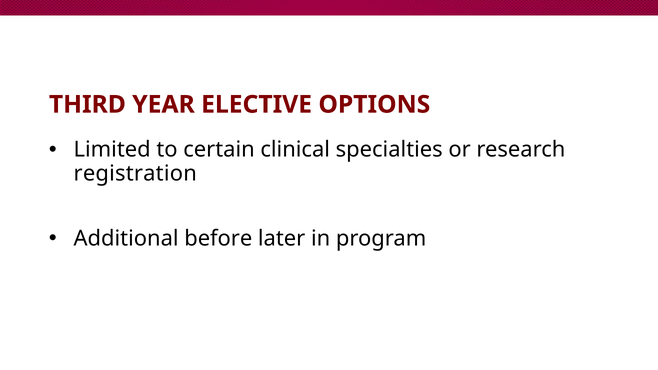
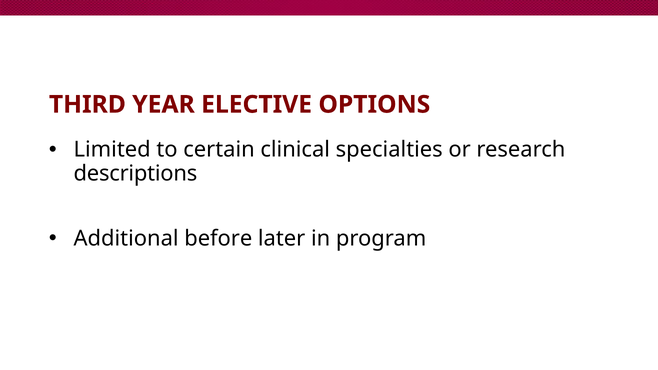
registration: registration -> descriptions (135, 174)
